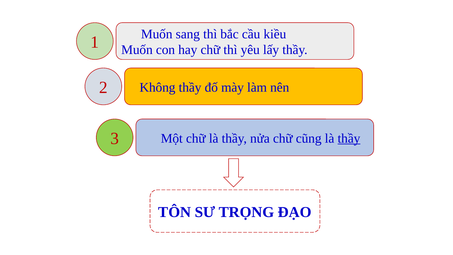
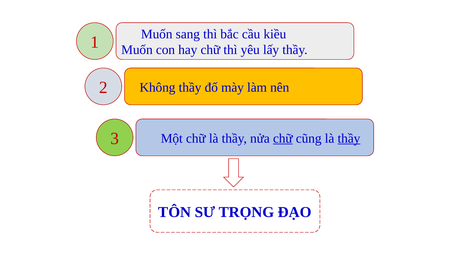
chữ underline: none -> present (283, 138)
